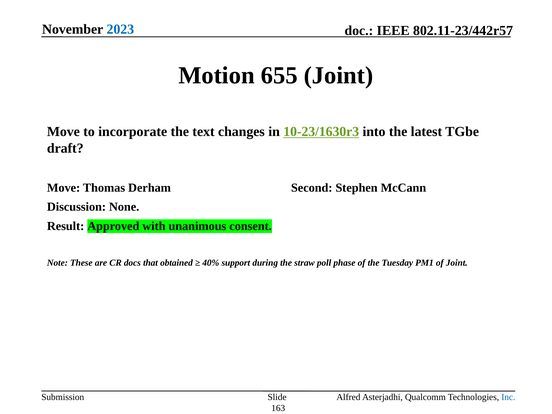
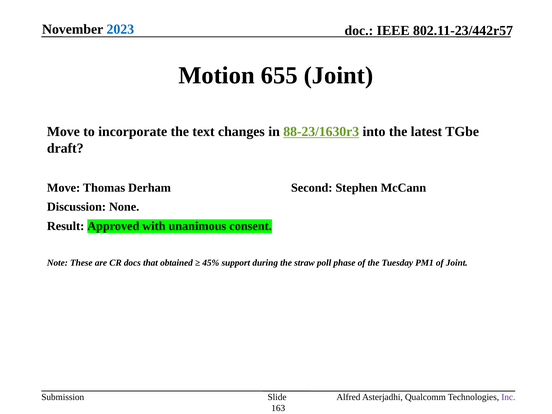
10-23/1630r3: 10-23/1630r3 -> 88-23/1630r3 (321, 132)
40%: 40% -> 45% (211, 263)
Inc colour: blue -> purple (508, 397)
